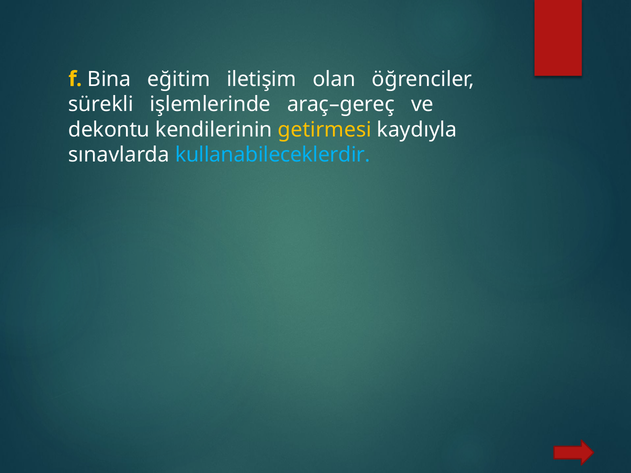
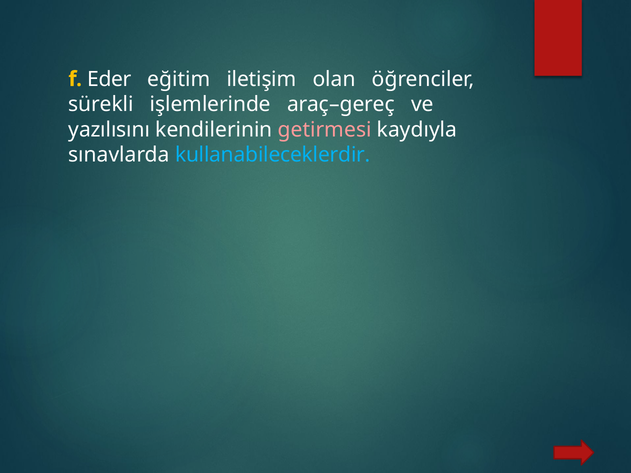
Bina: Bina -> Eder (109, 79)
dekontu: dekontu -> yazılısını (109, 130)
getirmesi colour: yellow -> pink (325, 130)
